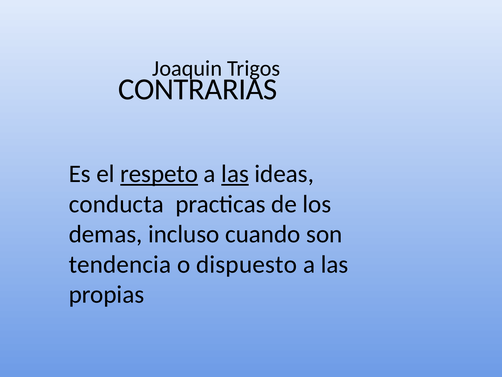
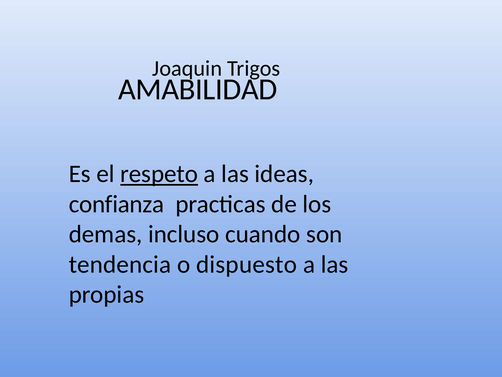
CONTRARIAS: CONTRARIAS -> AMABILIDAD (198, 89)
las underline: present -> none (235, 174)
conducta: conducta -> confianza (116, 204)
